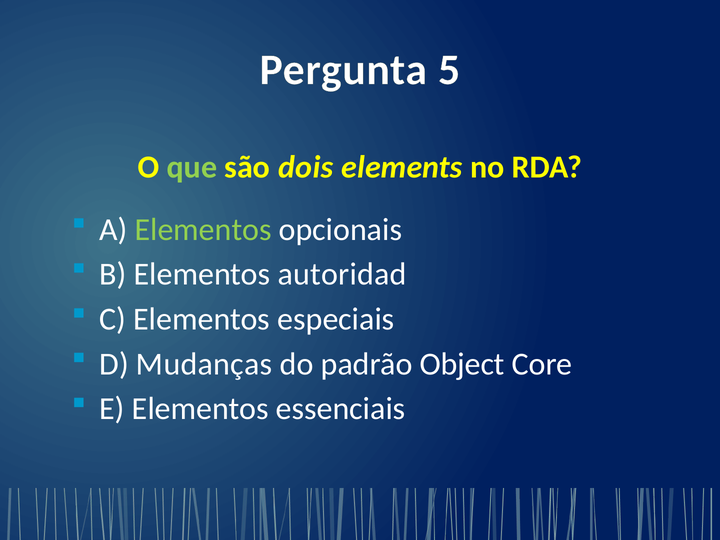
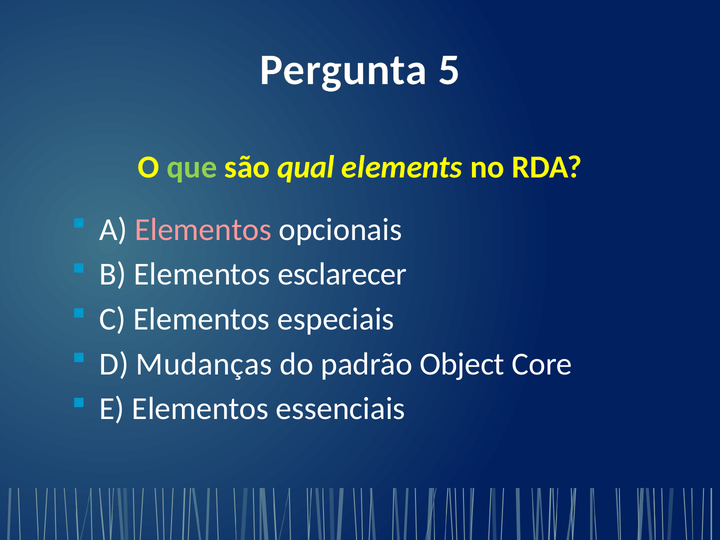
dois: dois -> qual (306, 167)
Elementos colour: light green -> pink (203, 230)
autoridad: autoridad -> esclarecer (342, 274)
